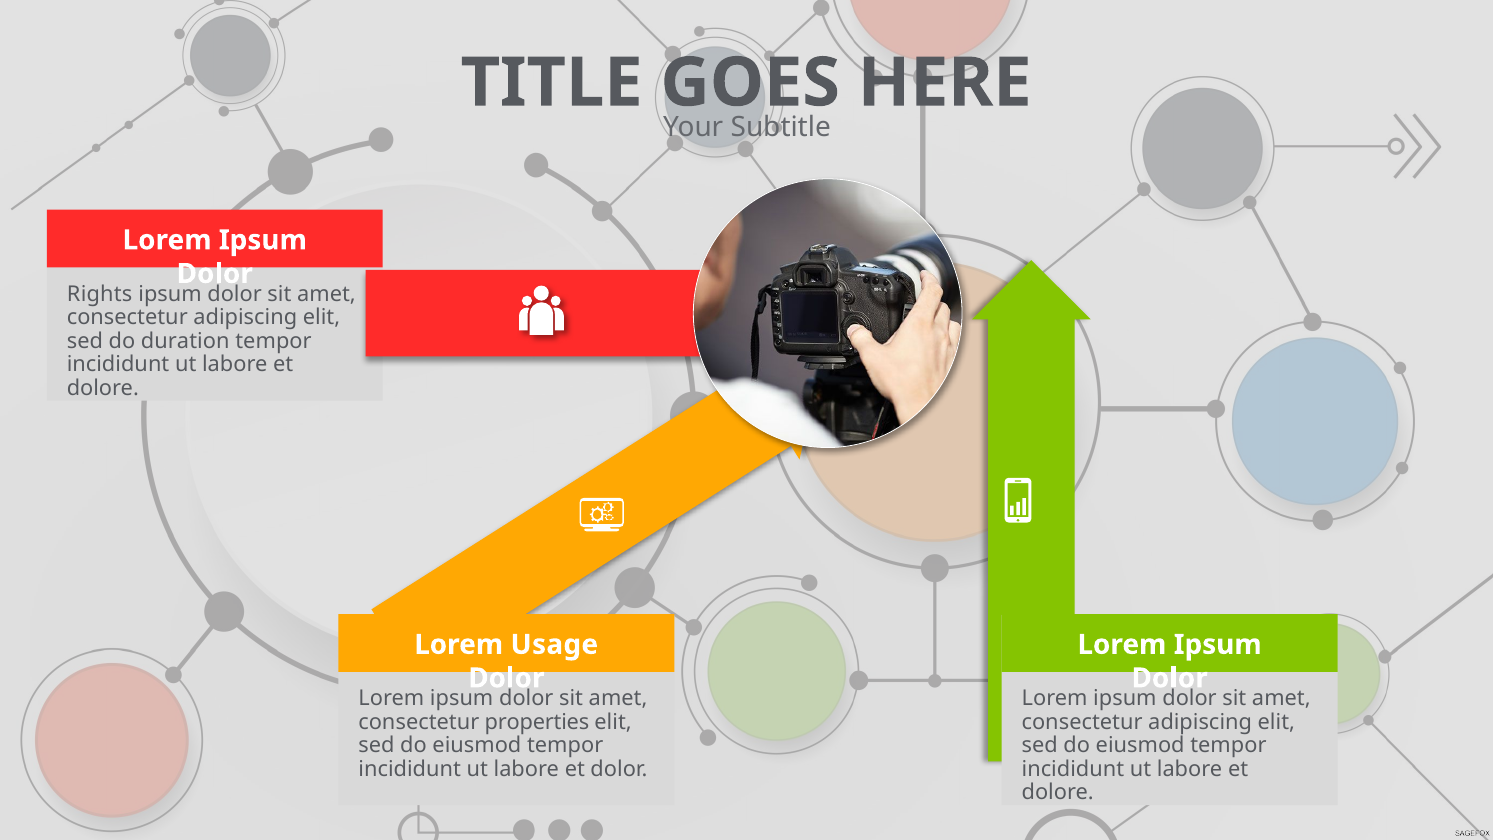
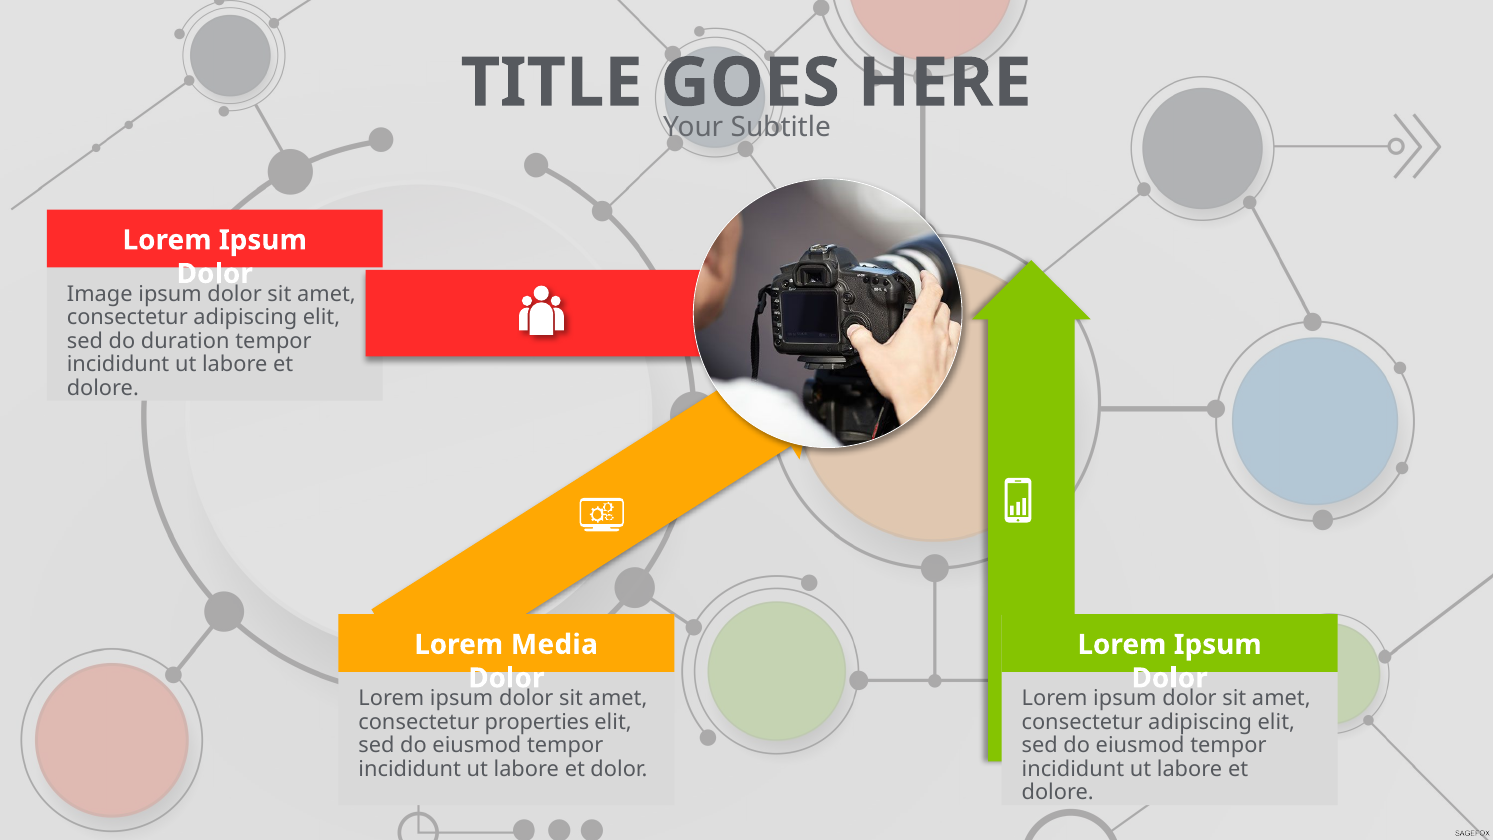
Rights: Rights -> Image (100, 294)
Usage: Usage -> Media (554, 644)
